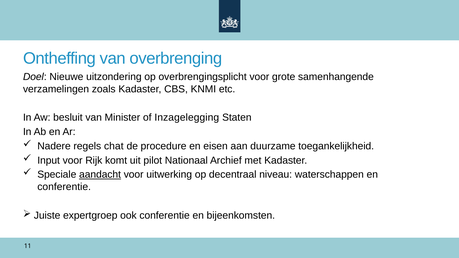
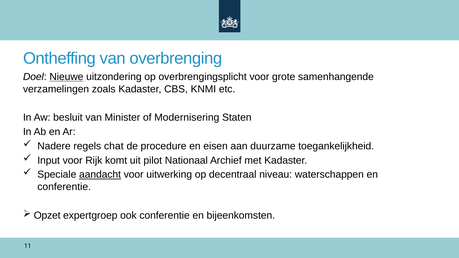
Nieuwe underline: none -> present (66, 77)
Inzagelegging: Inzagelegging -> Modernisering (187, 118)
Juiste: Juiste -> Opzet (47, 216)
